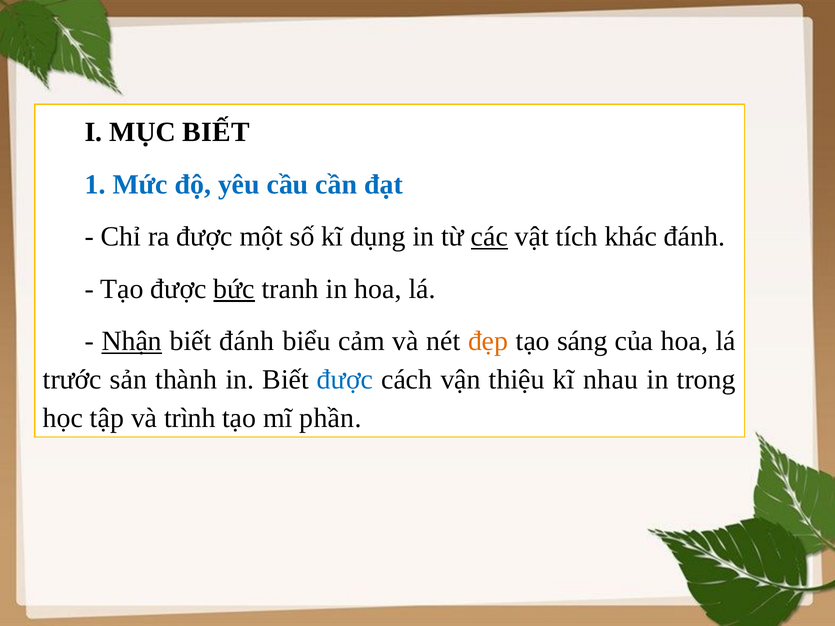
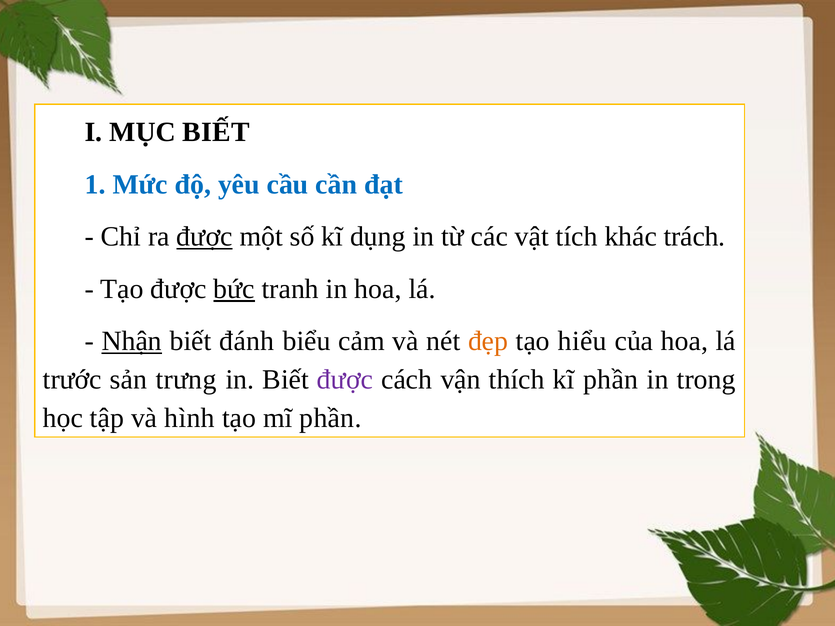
được underline: none -> present (205, 237)
các underline: present -> none (489, 237)
khác đánh: đánh -> trách (695, 237)
sáng: sáng -> hiểu (582, 341)
thành: thành -> trưng (186, 380)
được colour: blue -> purple (345, 380)
thiệu: thiệu -> thích (517, 380)
kĩ nhau: nhau -> phần (611, 380)
trình: trình -> hình (190, 418)
